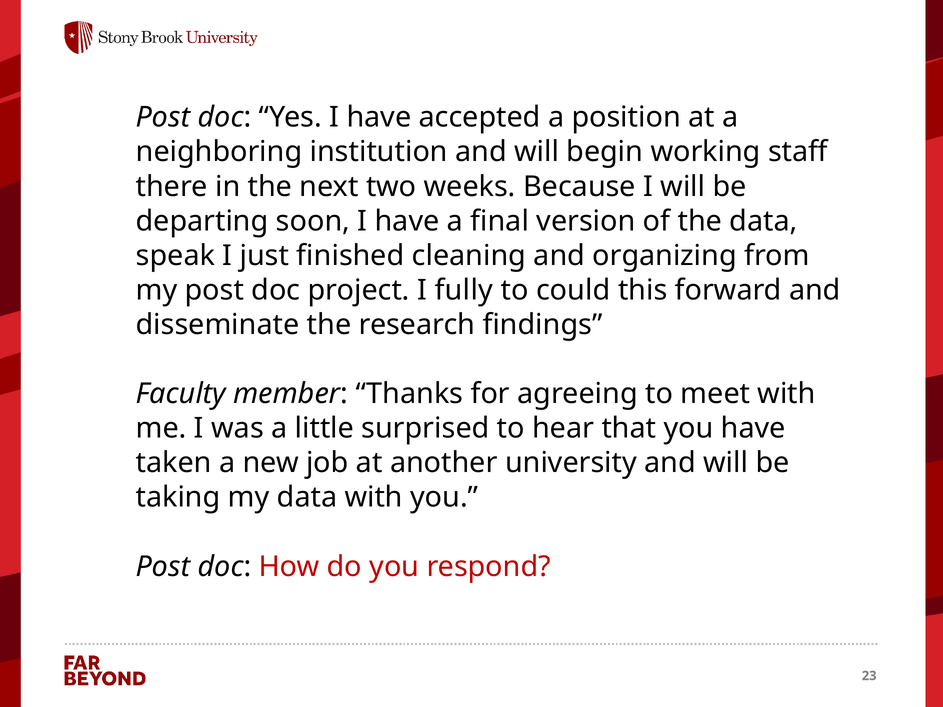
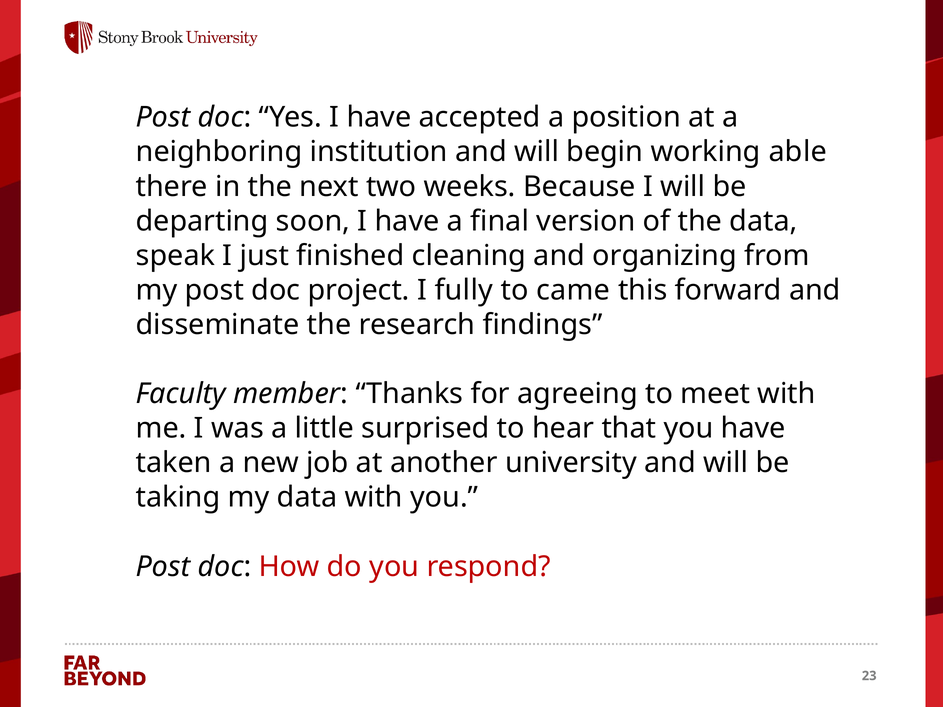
staff: staff -> able (798, 152)
could: could -> came (573, 290)
